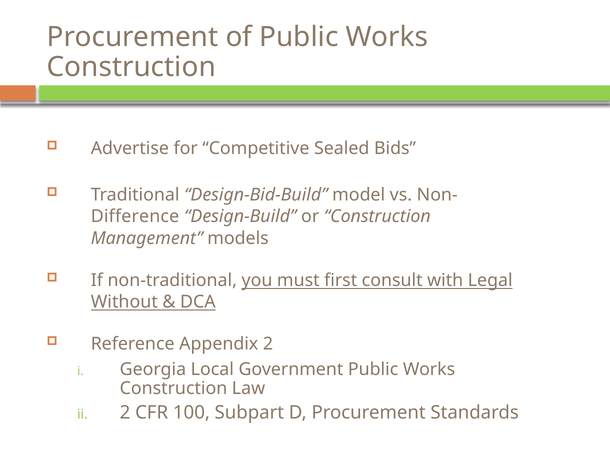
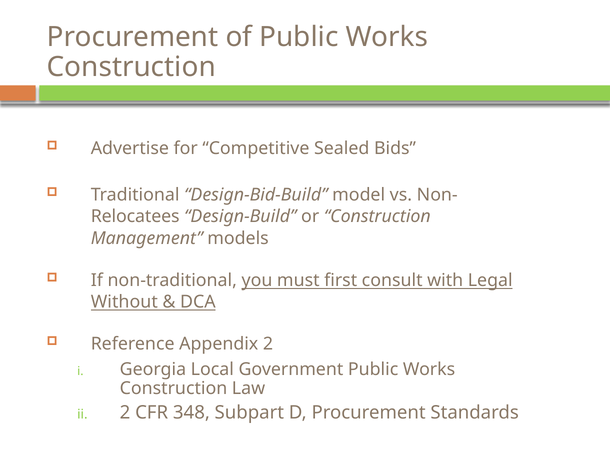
Difference: Difference -> Relocatees (135, 217)
100: 100 -> 348 (191, 413)
